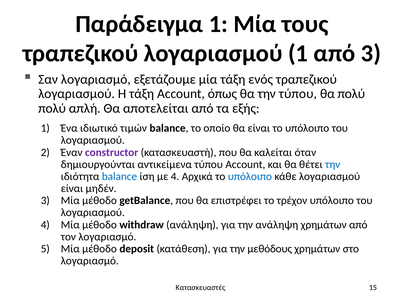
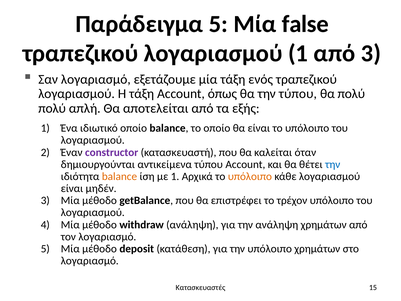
Παράδειγμα 1: 1 -> 5 (218, 24)
τους: τους -> false (305, 24)
ιδιωτικό τιμών: τιμών -> οποίο (134, 128)
balance colour: blue -> orange (119, 176)
με 4: 4 -> 1 (175, 176)
υπόλοιπο colour: blue -> orange (250, 176)
την μεθόδους: μεθόδους -> υπόλοιπο (270, 249)
